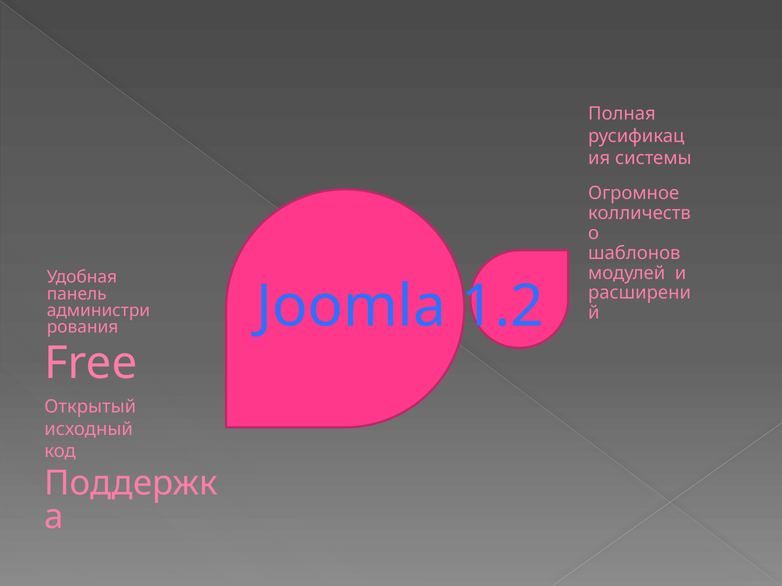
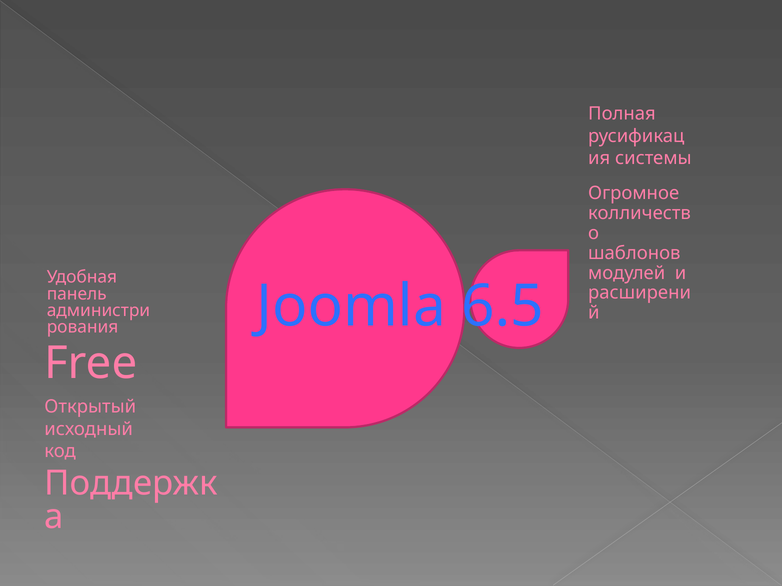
1.2: 1.2 -> 6.5 (503, 306)
